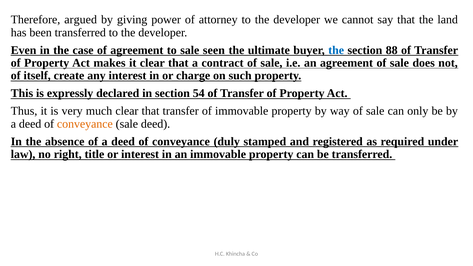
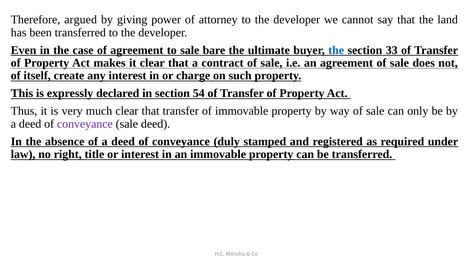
seen: seen -> bare (214, 50)
88: 88 -> 33 (392, 50)
conveyance colour: orange -> purple (85, 124)
